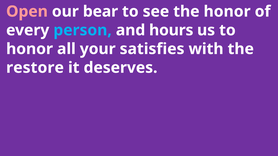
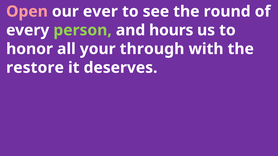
bear: bear -> ever (100, 11)
the honor: honor -> round (227, 11)
person colour: light blue -> light green (83, 30)
satisfies: satisfies -> through (152, 49)
